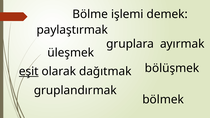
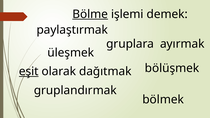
Bölme underline: none -> present (90, 14)
